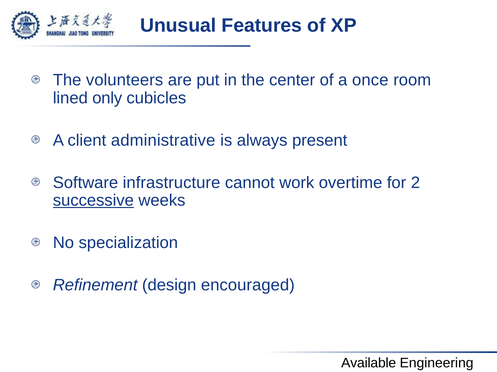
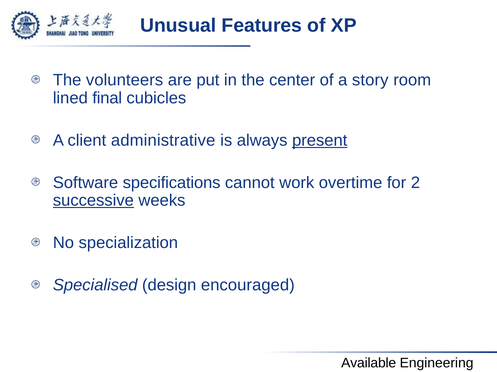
once: once -> story (370, 80)
only: only -> final (107, 98)
present underline: none -> present (320, 141)
infrastructure: infrastructure -> specifications (172, 183)
Refinement: Refinement -> Specialised (95, 286)
